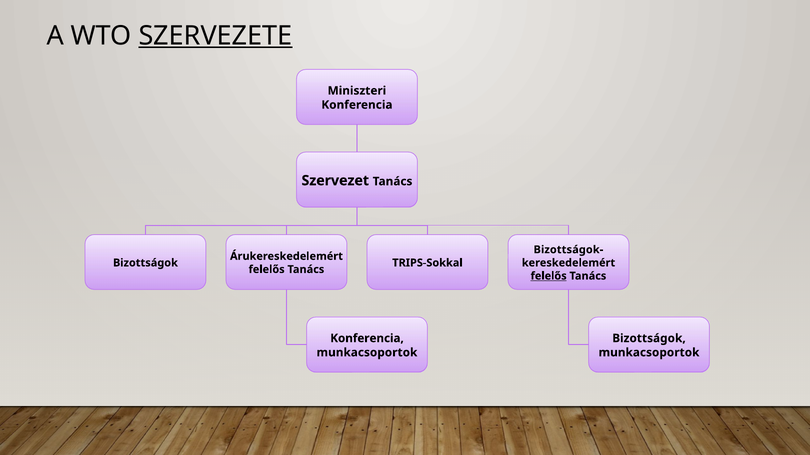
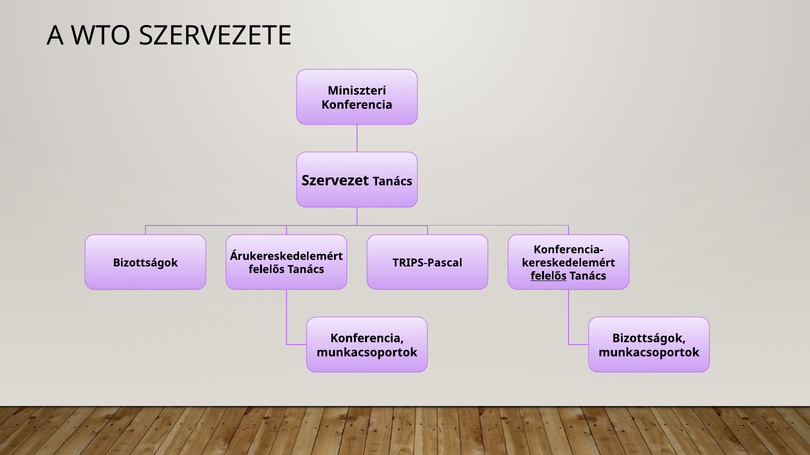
SZERVEZETE underline: present -> none (215, 36)
Bizottságok-: Bizottságok- -> Konferencia- (568, 250)
TRIPS-Sokkal: TRIPS-Sokkal -> TRIPS-Pascal (427, 263)
